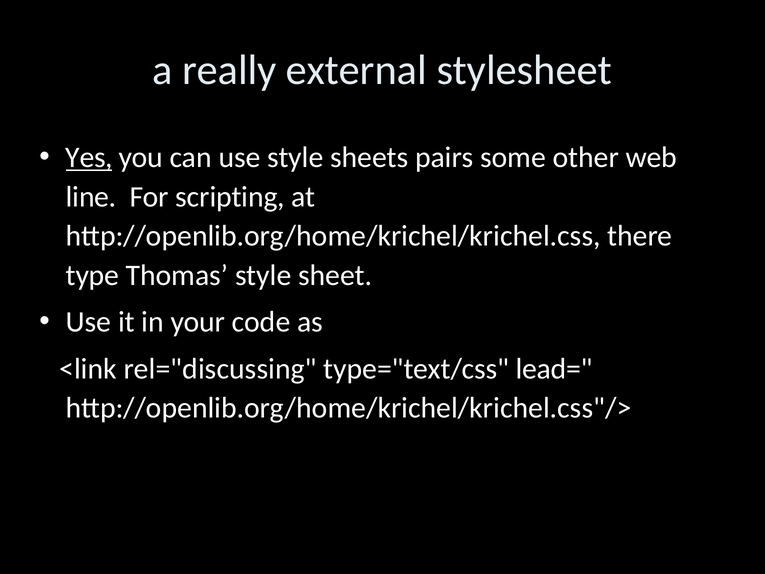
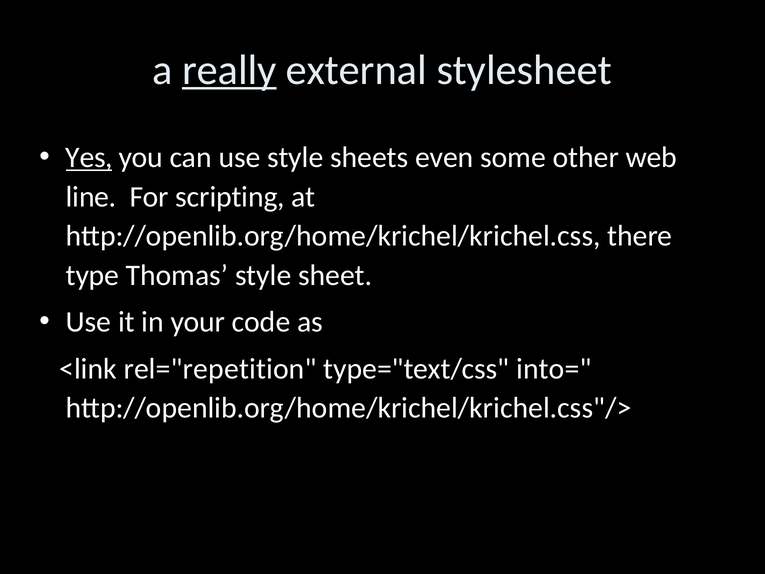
really underline: none -> present (229, 70)
pairs: pairs -> even (444, 157)
rel="discussing: rel="discussing -> rel="repetition (220, 369)
lead=: lead= -> into= (554, 369)
